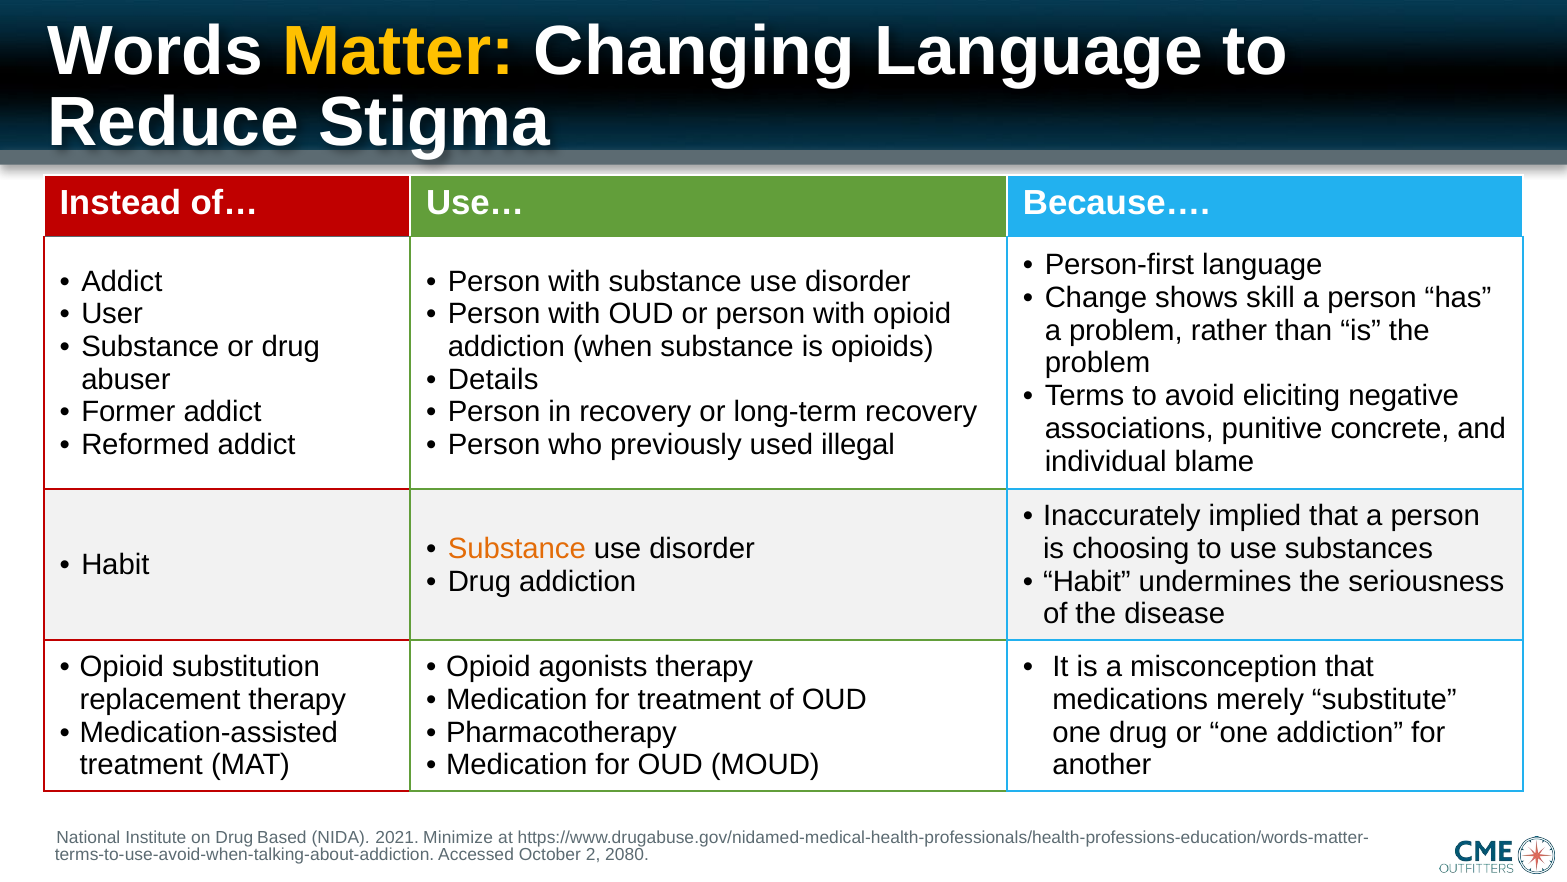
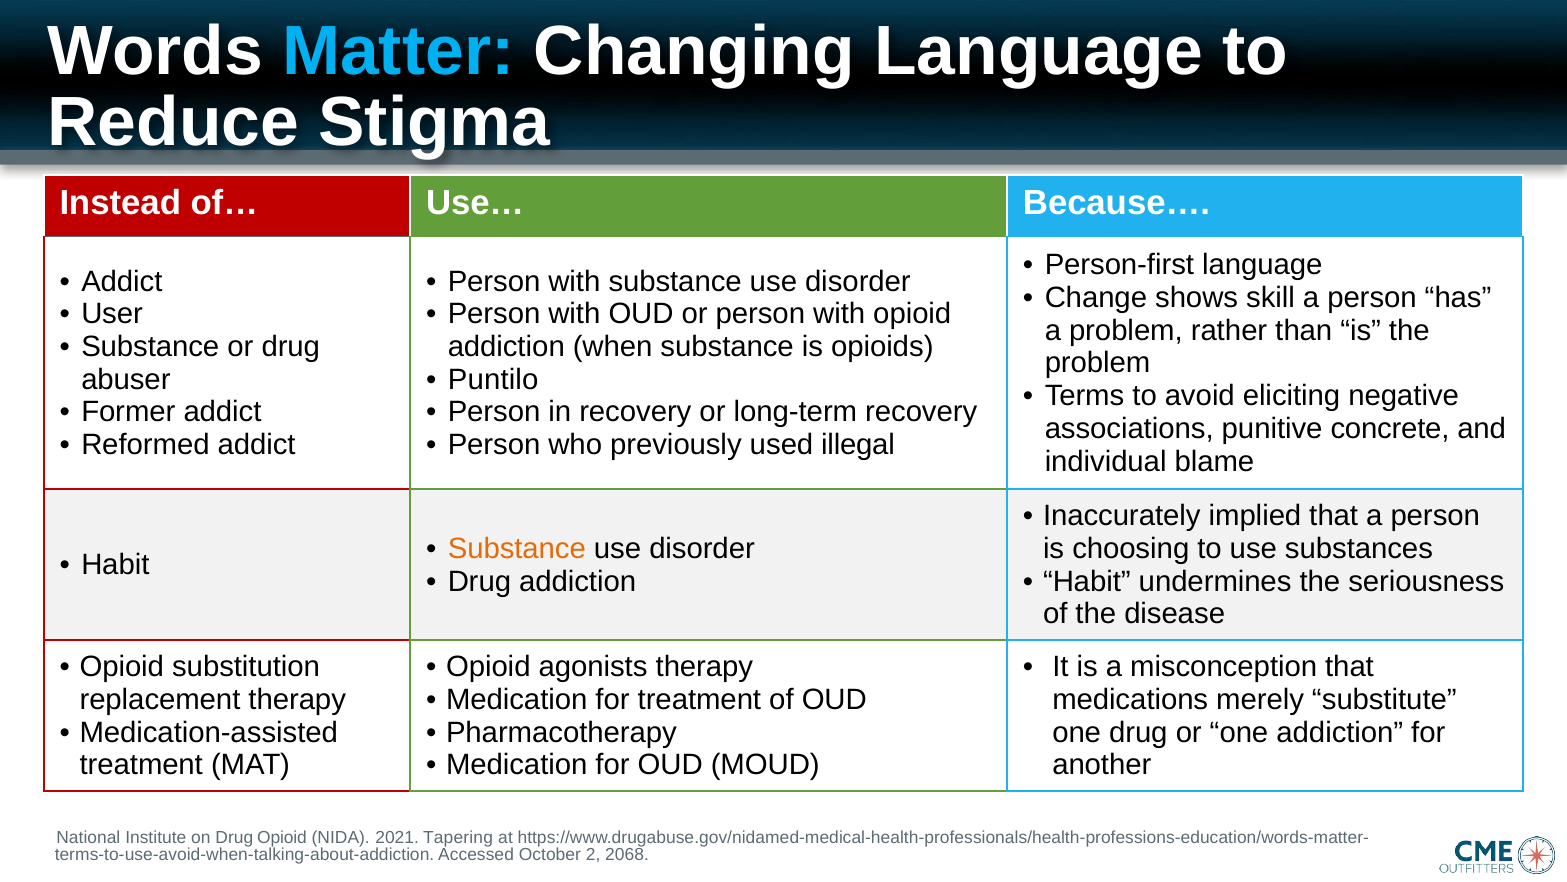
Matter colour: yellow -> light blue (398, 51)
Details: Details -> Puntilo (493, 379)
Drug Based: Based -> Opioid (282, 837)
Minimize: Minimize -> Tapering (458, 837)
2080: 2080 -> 2068 (627, 855)
